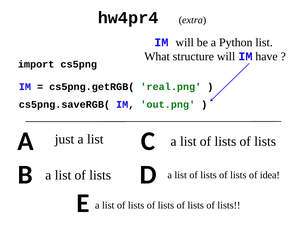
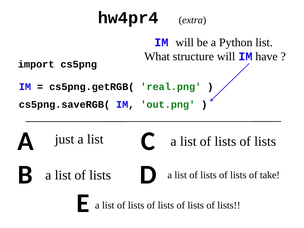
idea: idea -> take (270, 175)
